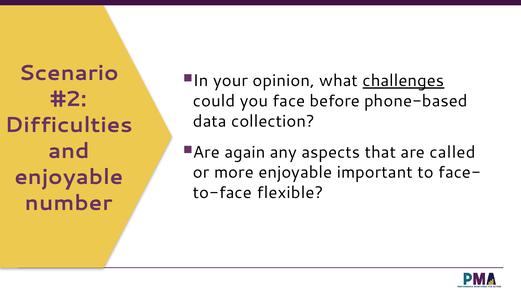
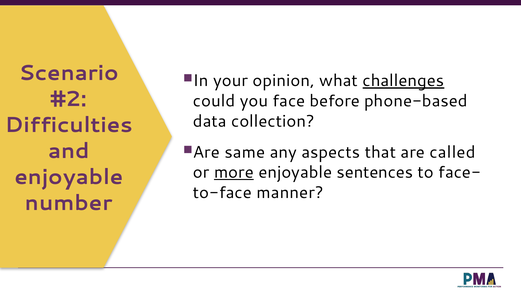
again: again -> same (245, 152)
more underline: none -> present (234, 172)
important: important -> sentences (375, 172)
flexible: flexible -> manner (290, 193)
